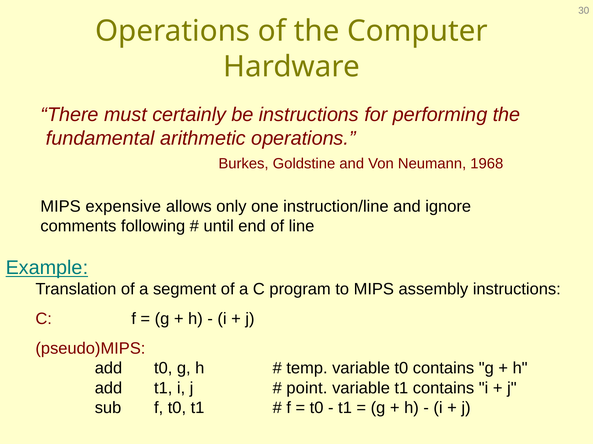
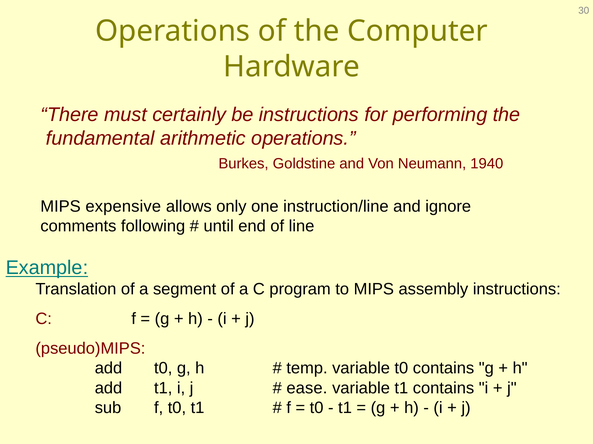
1968: 1968 -> 1940 (487, 164)
point: point -> ease (307, 389)
